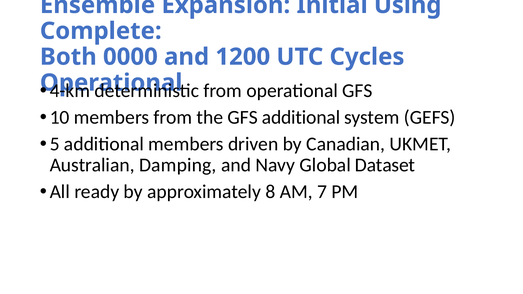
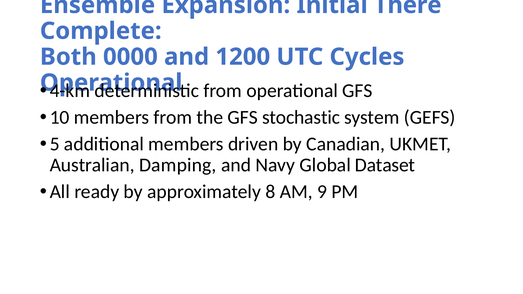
Using: Using -> There (408, 5)
GFS additional: additional -> stochastic (301, 117)
7: 7 -> 9 (322, 192)
